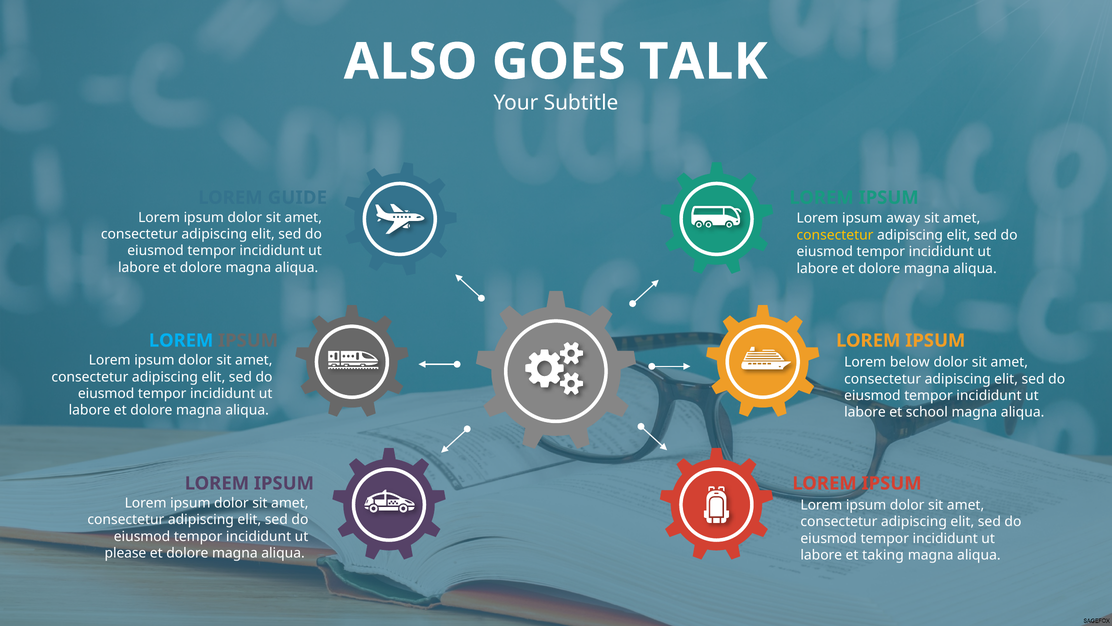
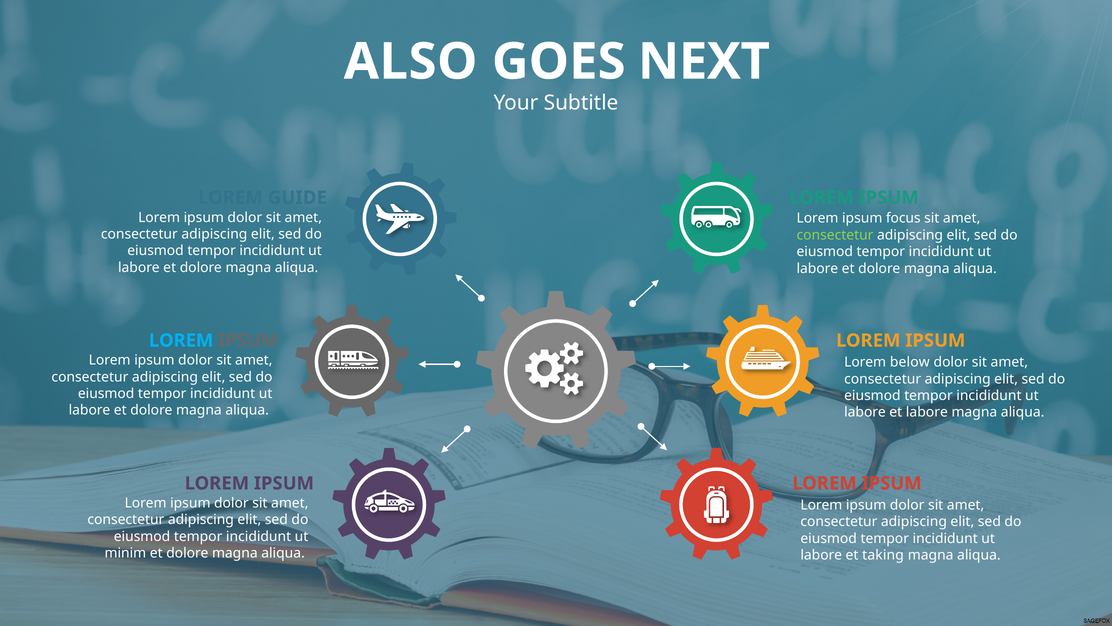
TALK: TALK -> NEXT (704, 62)
away: away -> focus (903, 218)
consectetur colour: yellow -> light green (835, 235)
et school: school -> labore (927, 412)
please: please -> minim (125, 553)
